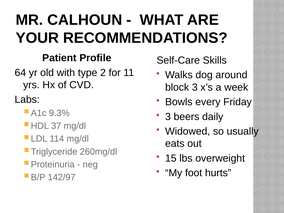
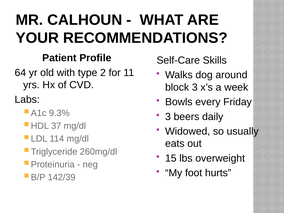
142/97: 142/97 -> 142/39 (62, 177)
